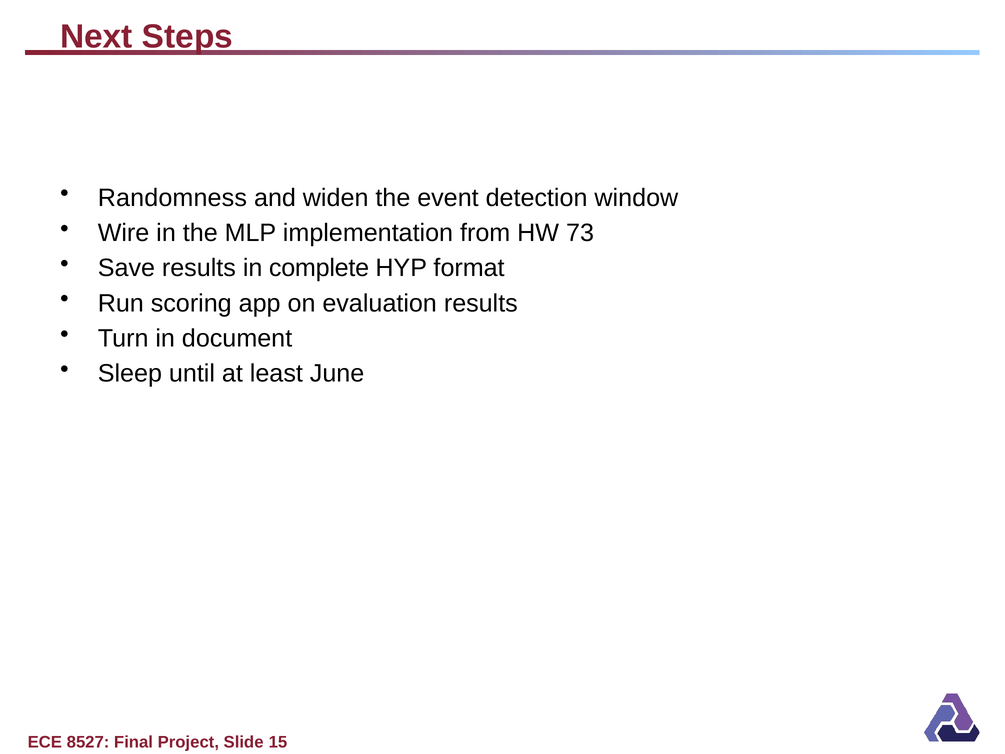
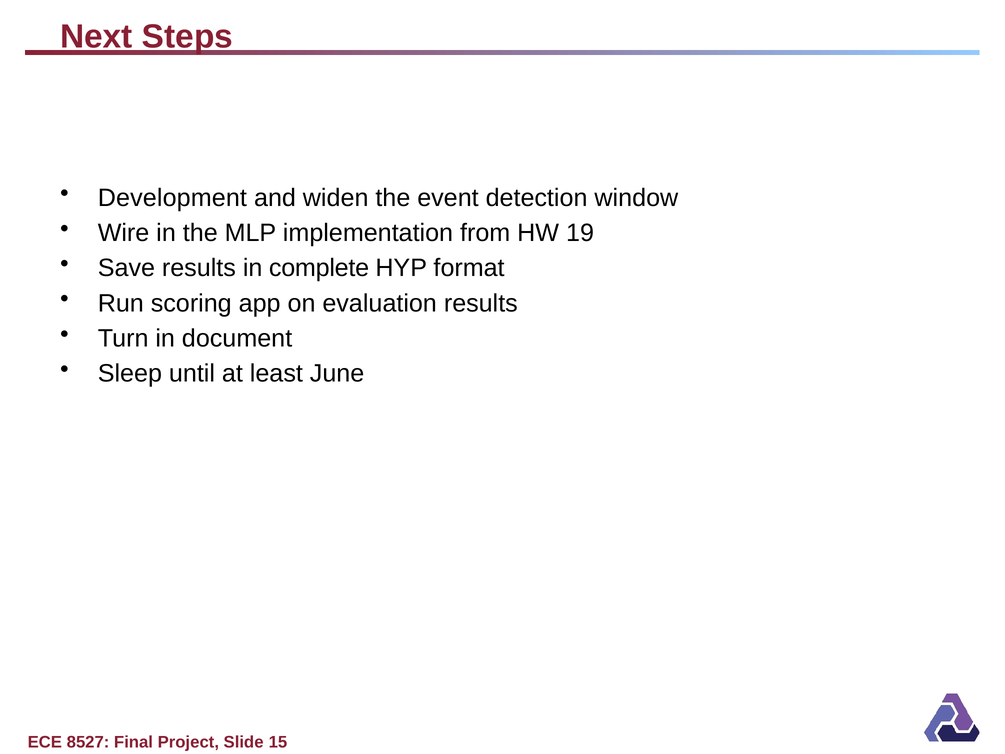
Randomness: Randomness -> Development (172, 198)
73: 73 -> 19 (580, 233)
